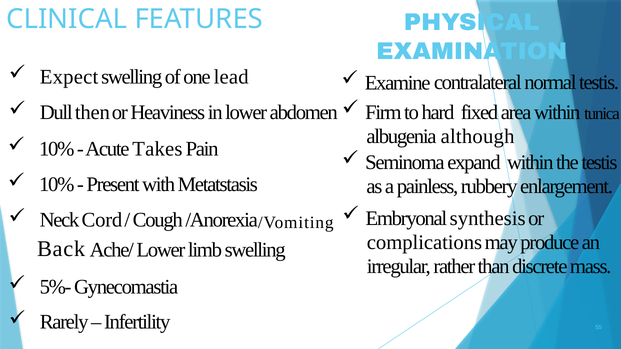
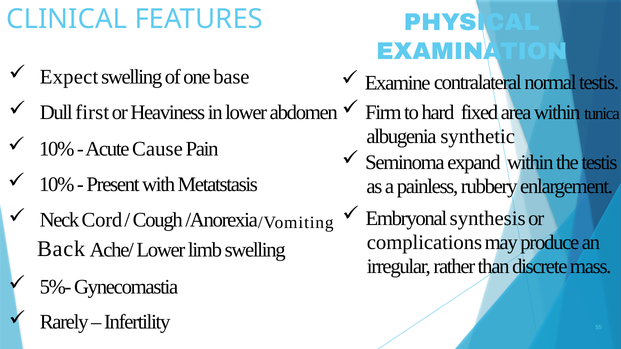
lead: lead -> base (231, 77)
then: then -> first (92, 113)
although: although -> synthetic (478, 136)
Takes: Takes -> Cause (158, 149)
